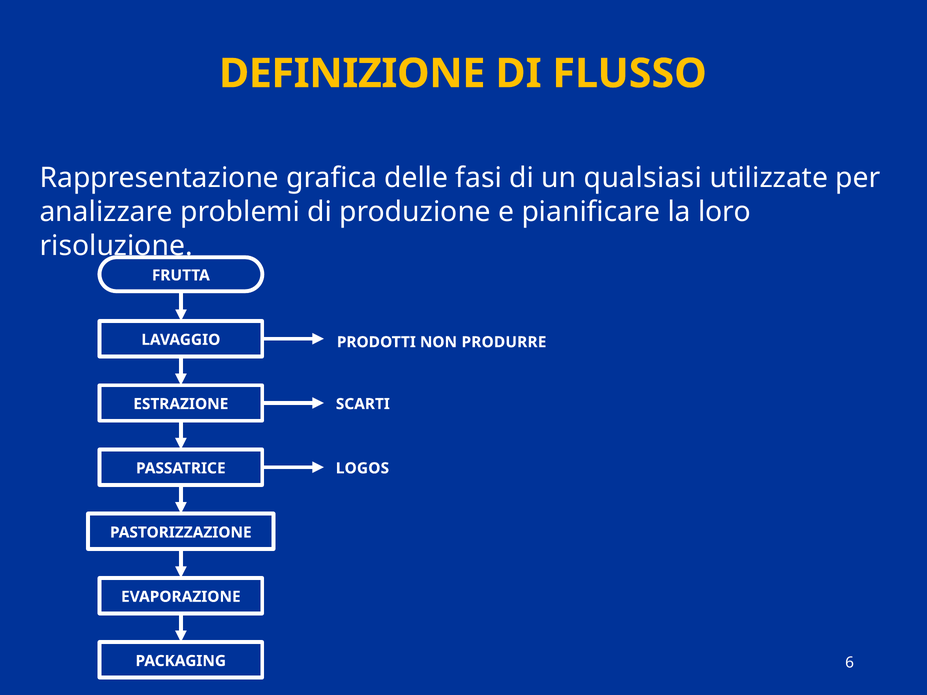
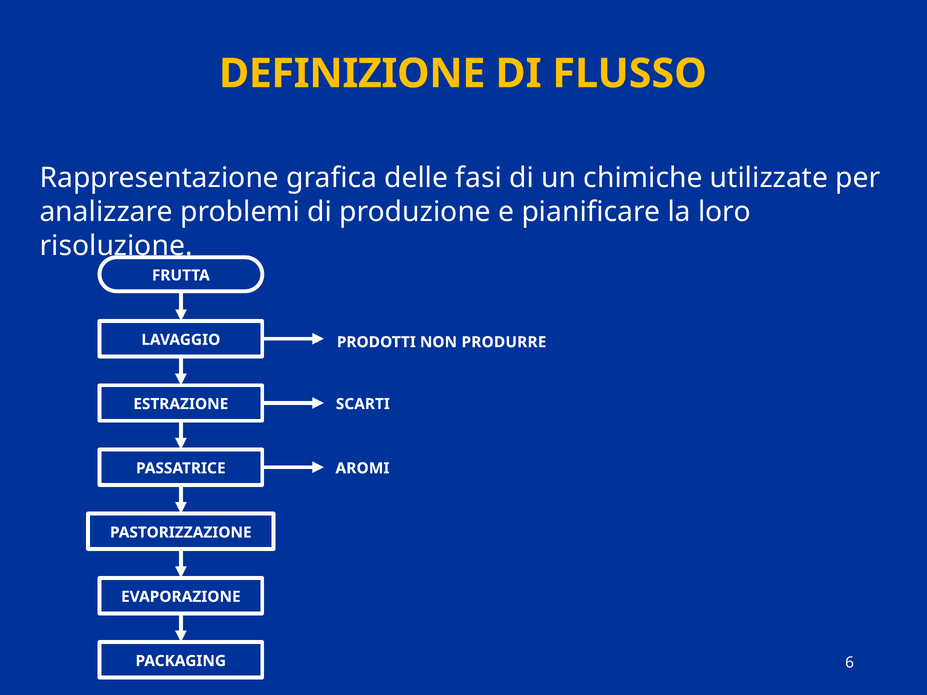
qualsiasi: qualsiasi -> chimiche (643, 178)
LOGOS: LOGOS -> AROMI (362, 468)
